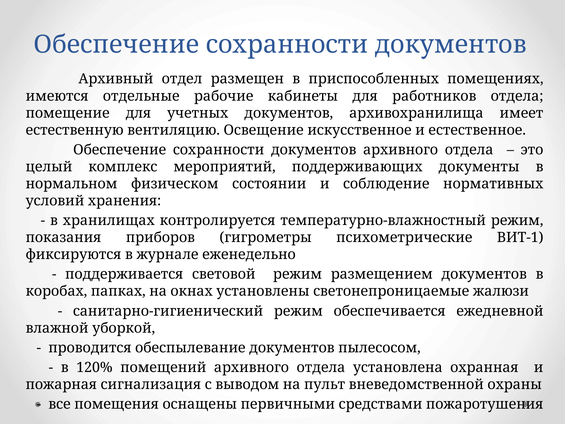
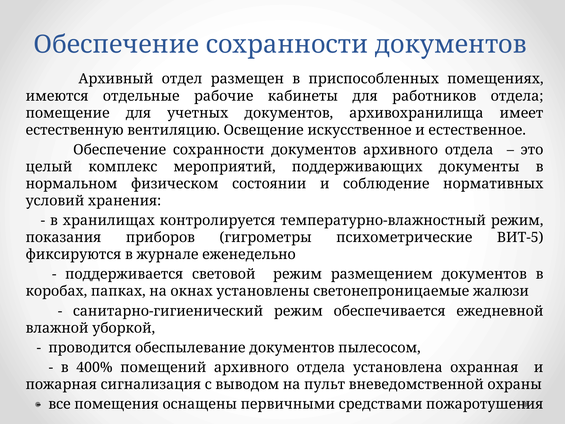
ВИТ-1: ВИТ-1 -> ВИТ-5 (520, 237)
120%: 120% -> 400% (94, 367)
